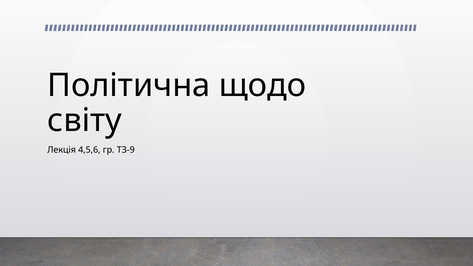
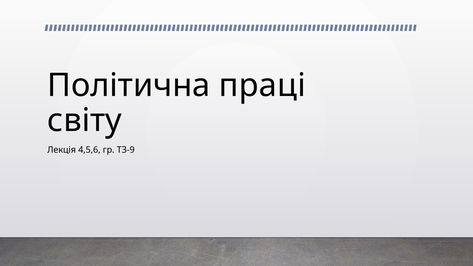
щодо: щодо -> праці (262, 85)
